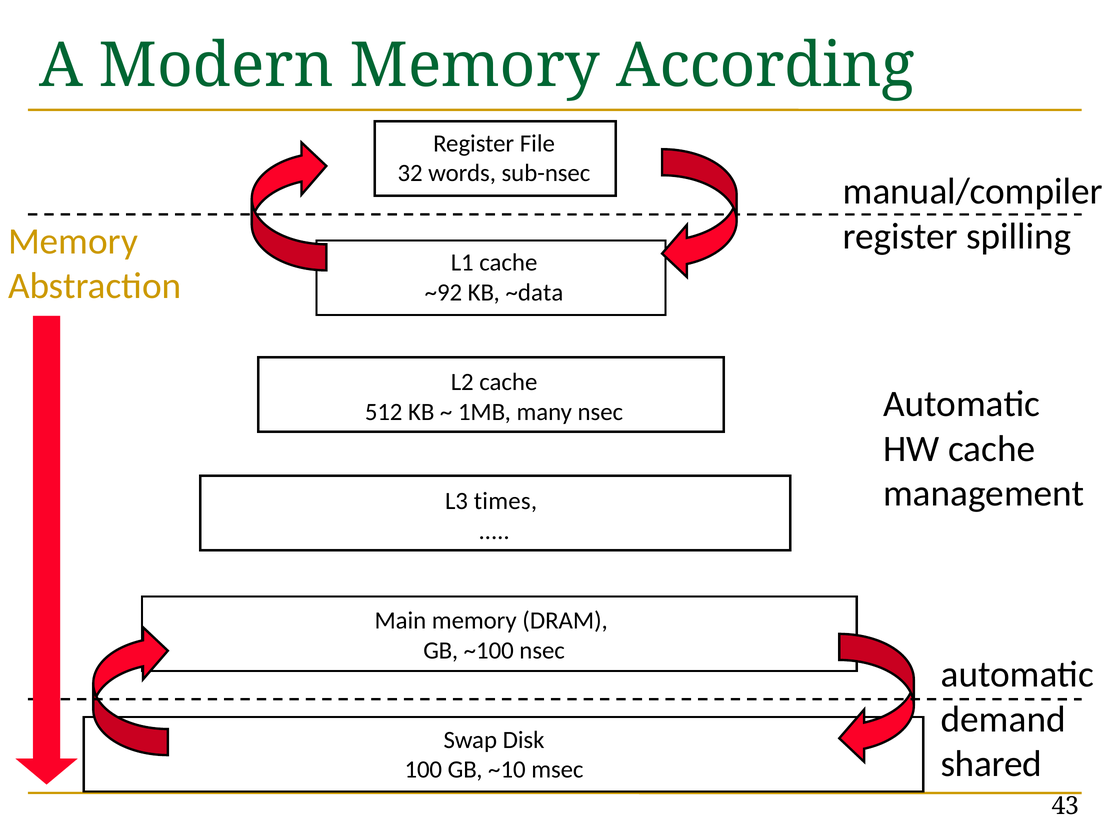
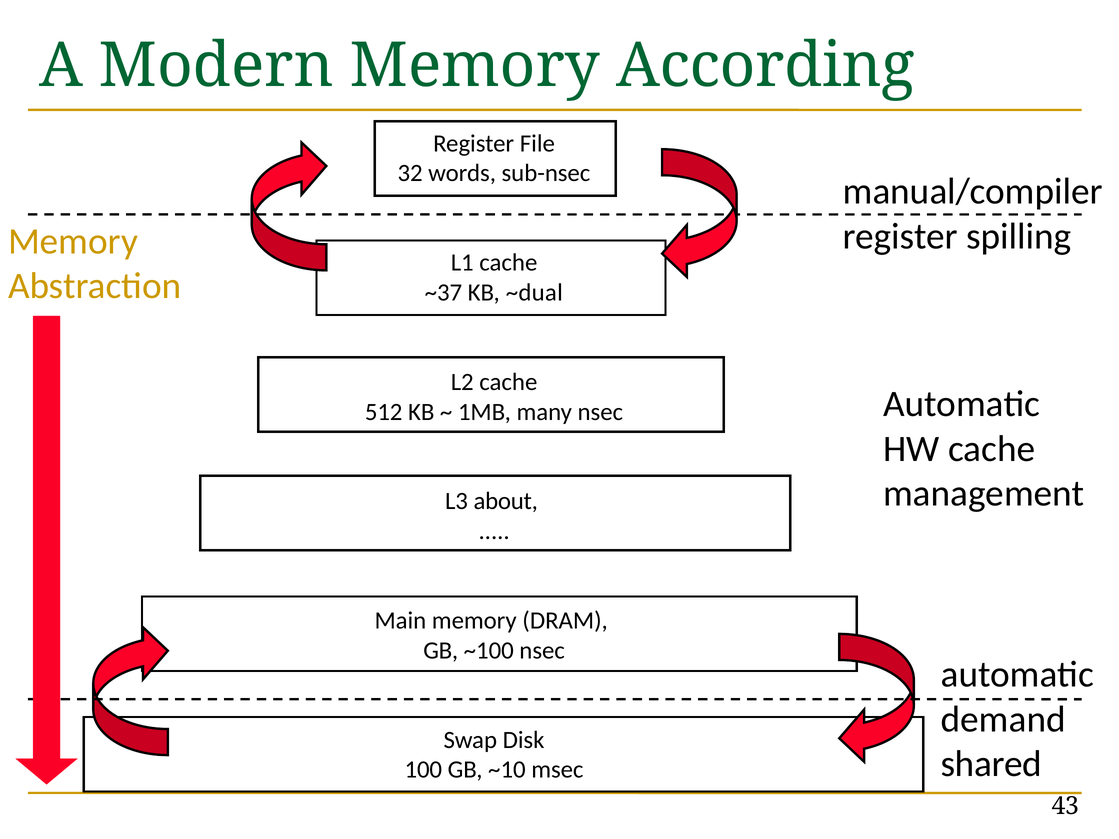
~92: ~92 -> ~37 (443, 293)
~data: ~data -> ~dual (534, 293)
times: times -> about (506, 501)
